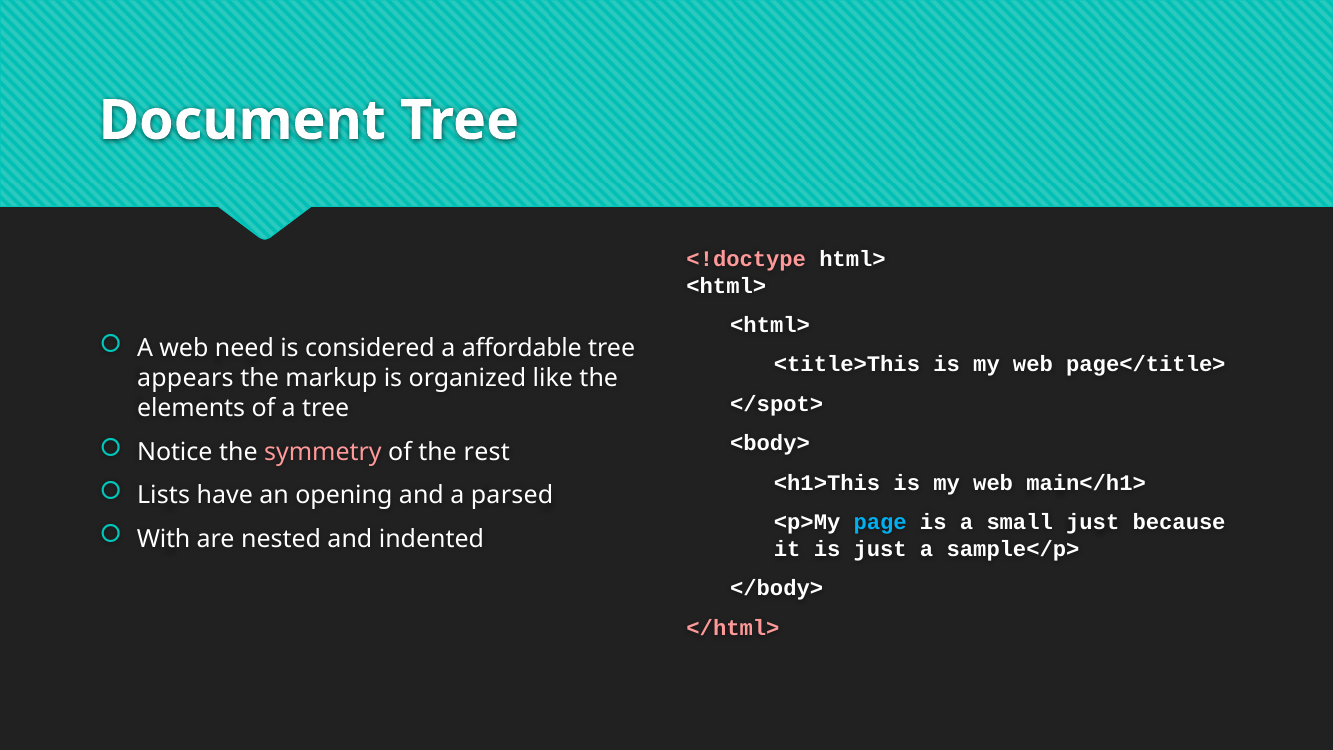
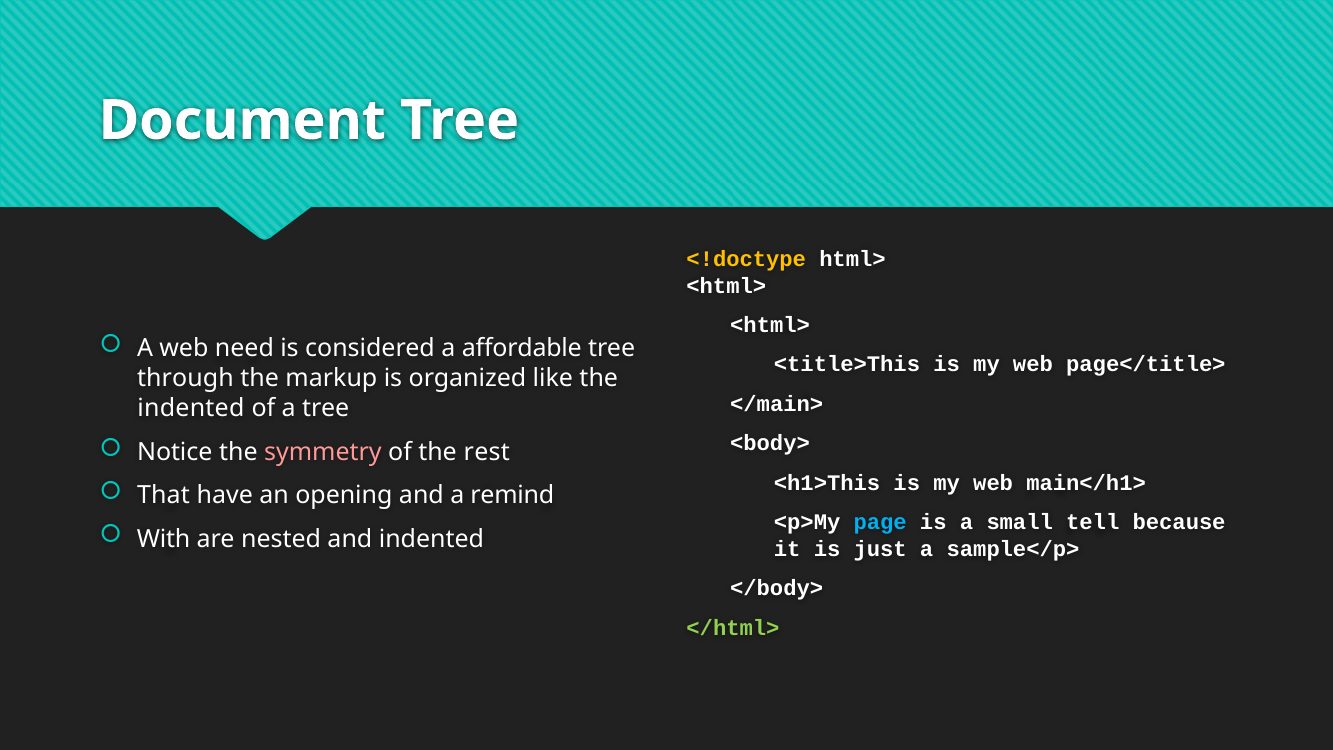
<!doctype colour: pink -> yellow (746, 259)
appears: appears -> through (185, 379)
</spot>: </spot> -> </main> (777, 404)
elements: elements -> indented (191, 409)
Lists: Lists -> That (163, 495)
parsed: parsed -> remind (512, 495)
small just: just -> tell (1093, 522)
</html> colour: pink -> light green (733, 628)
